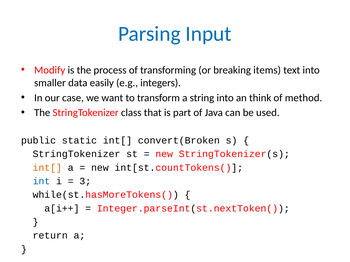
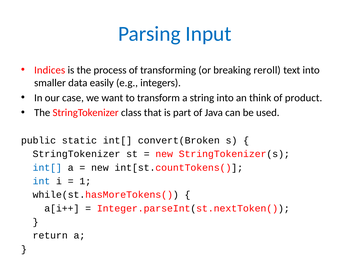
Modify: Modify -> Indices (50, 70)
items: items -> reroll (267, 70)
method: method -> product (304, 98)
int[ colour: orange -> blue (47, 168)
3: 3 -> 1 (85, 182)
